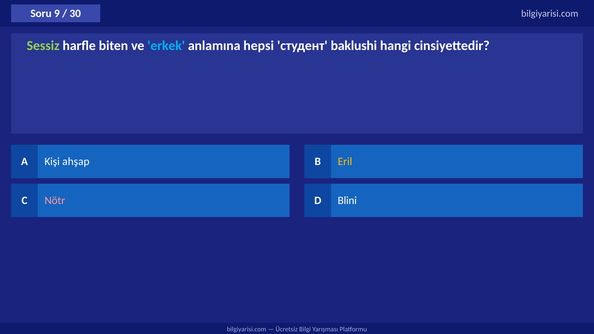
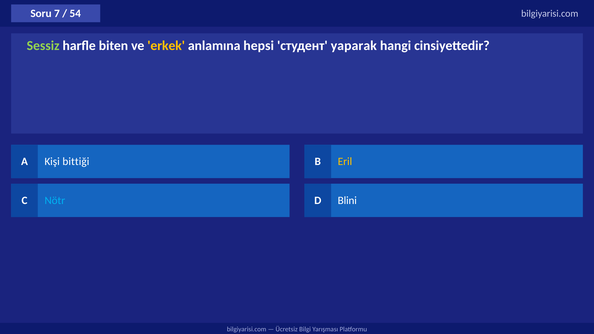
9: 9 -> 7 (57, 14)
30: 30 -> 54 (75, 14)
erkek colour: light blue -> yellow (166, 46)
baklushi: baklushi -> yaparak (354, 46)
ahşap: ahşap -> bittiği (76, 162)
Nötr colour: pink -> light blue (55, 201)
